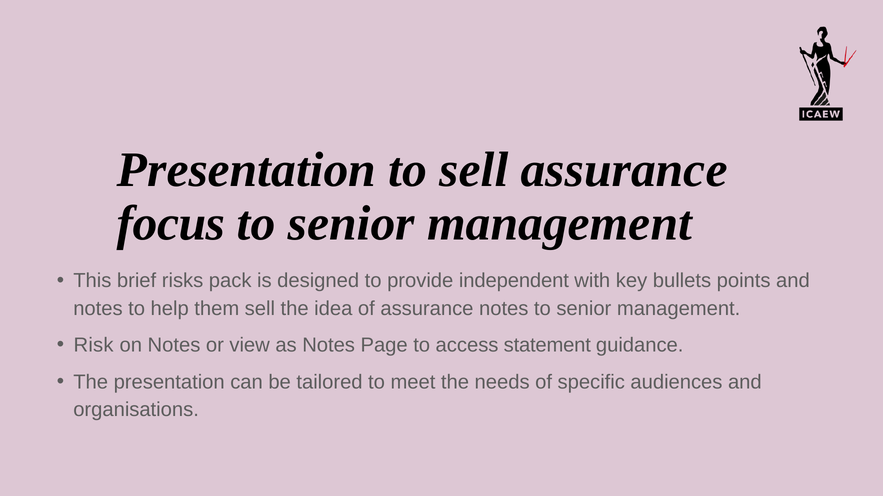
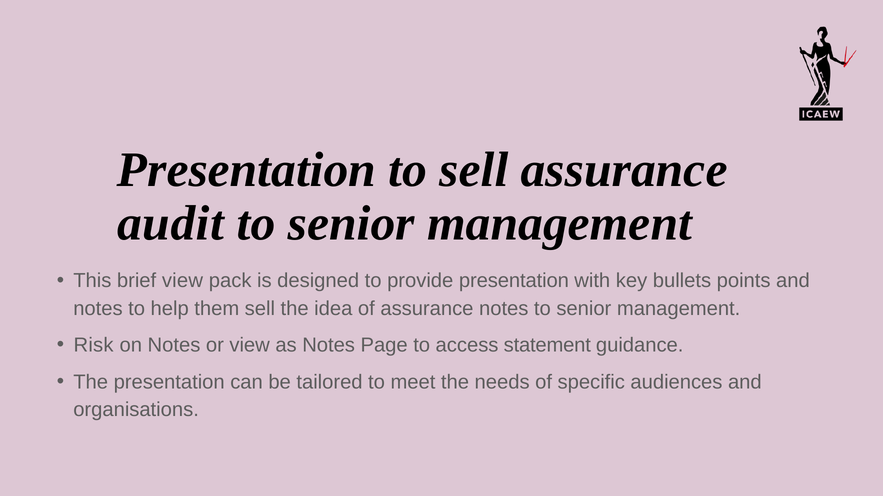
focus: focus -> audit (171, 224)
brief risks: risks -> view (182, 281)
provide independent: independent -> presentation (514, 281)
